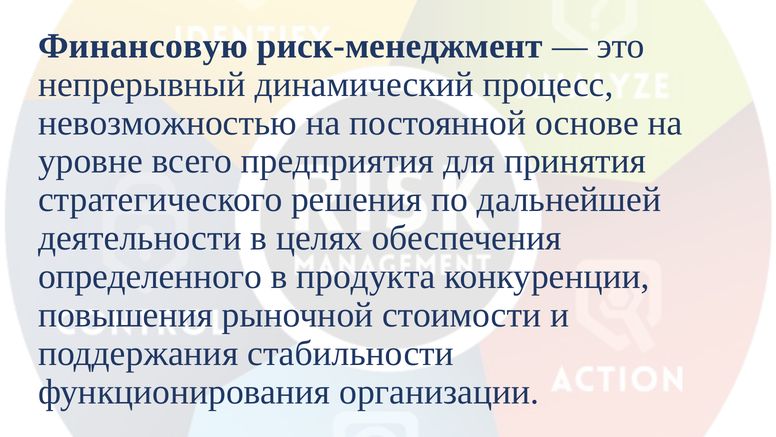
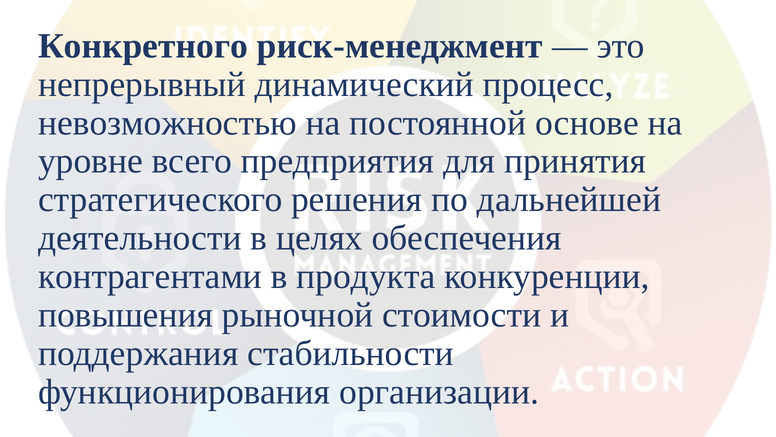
Финансовую: Финансовую -> Конкретного (143, 46)
определенного: определенного -> контрагентами (150, 276)
